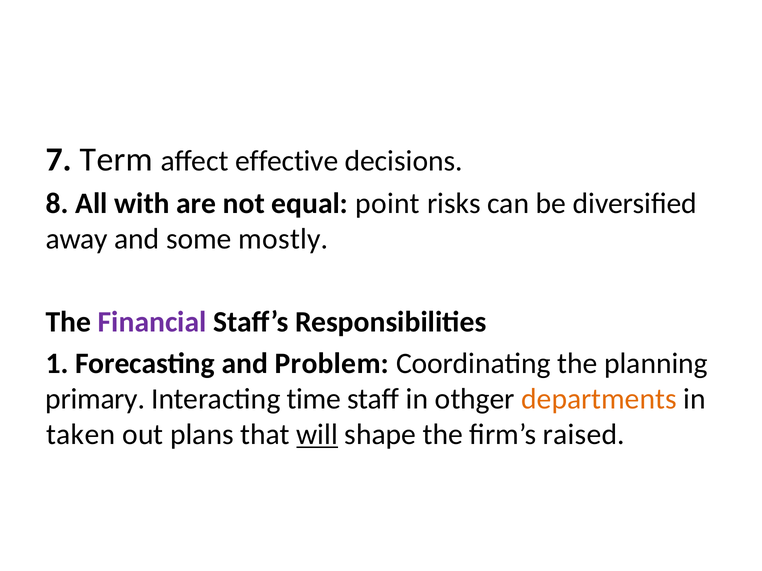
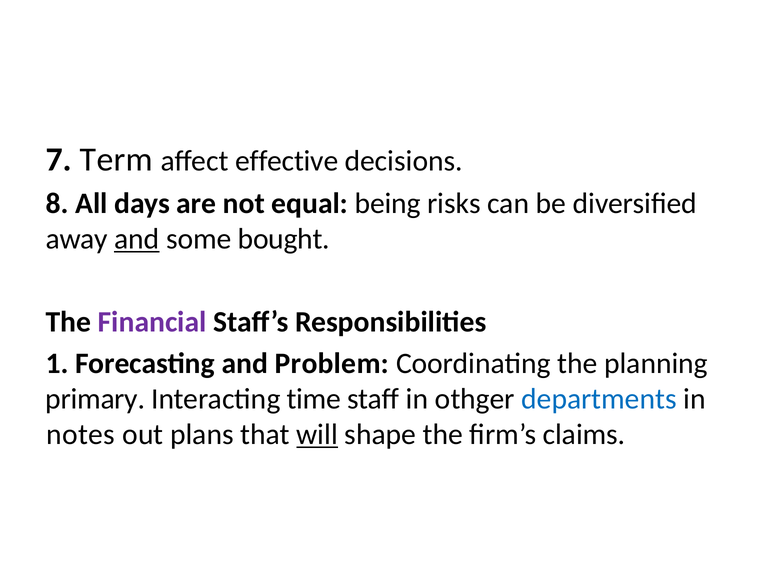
with: with -> days (142, 204)
point: point -> being (388, 204)
and underline: none -> present (137, 239)
mostly: mostly -> bought (284, 239)
departments colour: orange -> blue (599, 399)
taken: taken -> notes (81, 435)
raised: raised -> claims (584, 435)
